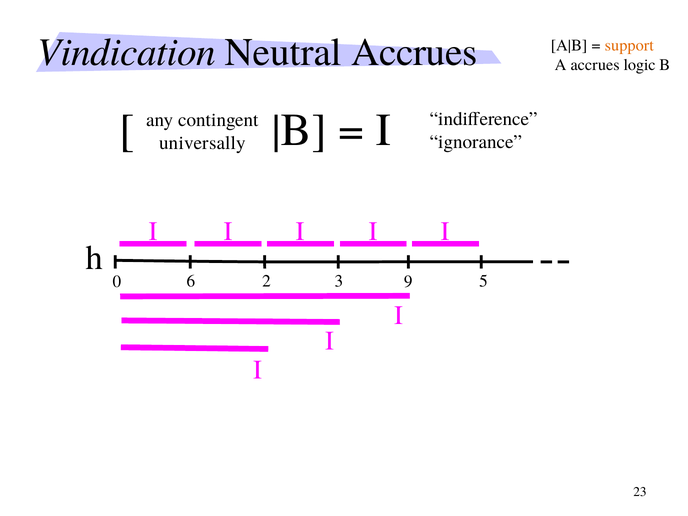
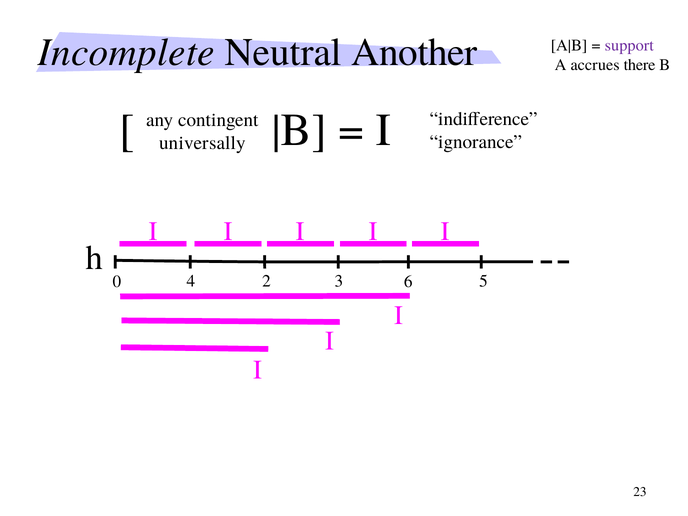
Vindication: Vindication -> Incomplete (126, 53)
Neutral Accrues: Accrues -> Another (414, 53)
support colour: orange -> purple (629, 46)
logic: logic -> there (640, 65)
6: 6 -> 4 (191, 281)
9: 9 -> 6 (408, 282)
